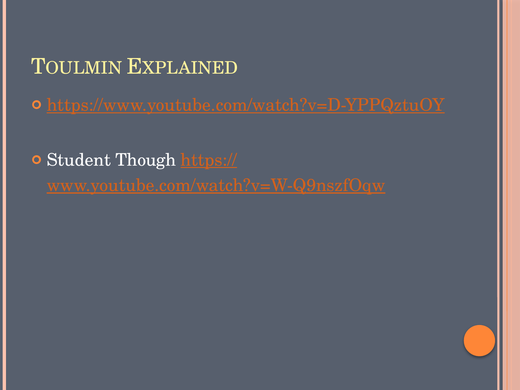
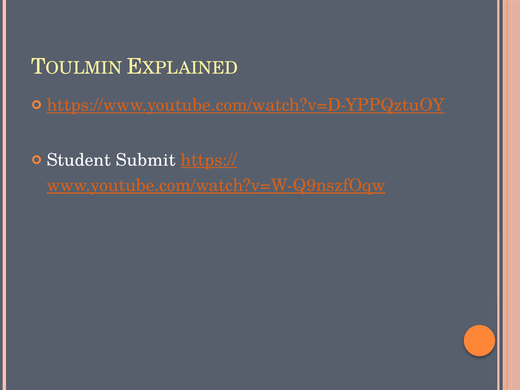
Though: Though -> Submit (146, 160)
